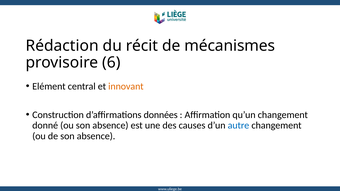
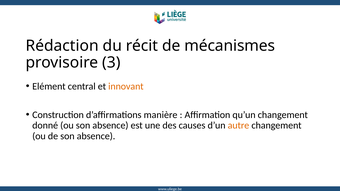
6: 6 -> 3 (111, 63)
données: données -> manière (161, 115)
autre colour: blue -> orange (238, 126)
